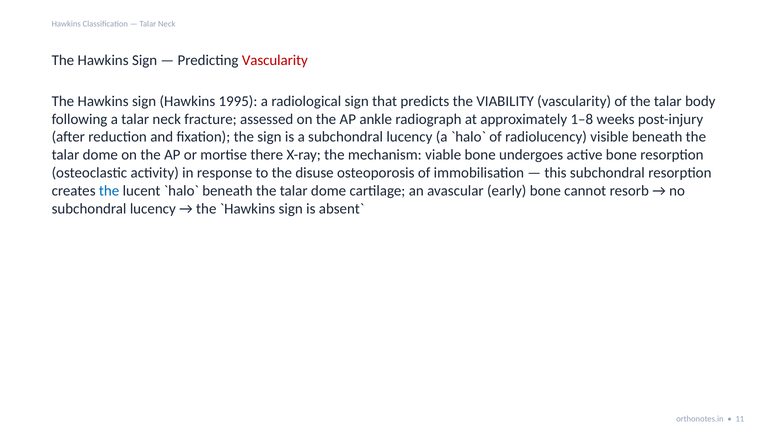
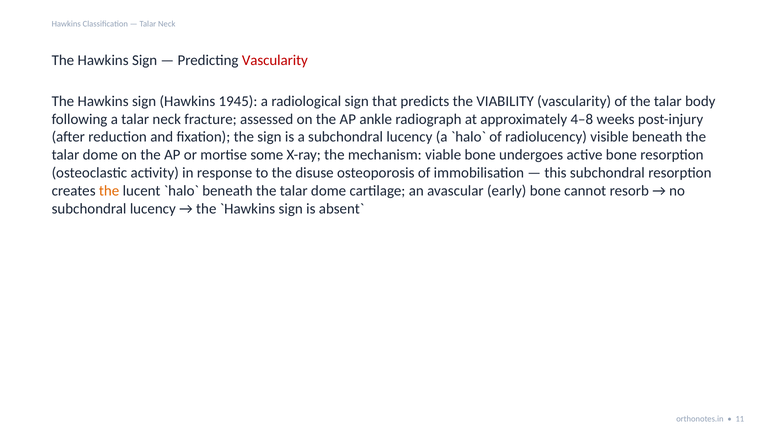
1995: 1995 -> 1945 (238, 101)
1–8: 1–8 -> 4–8 (582, 119)
there: there -> some (267, 155)
the colour: blue -> orange (109, 191)
